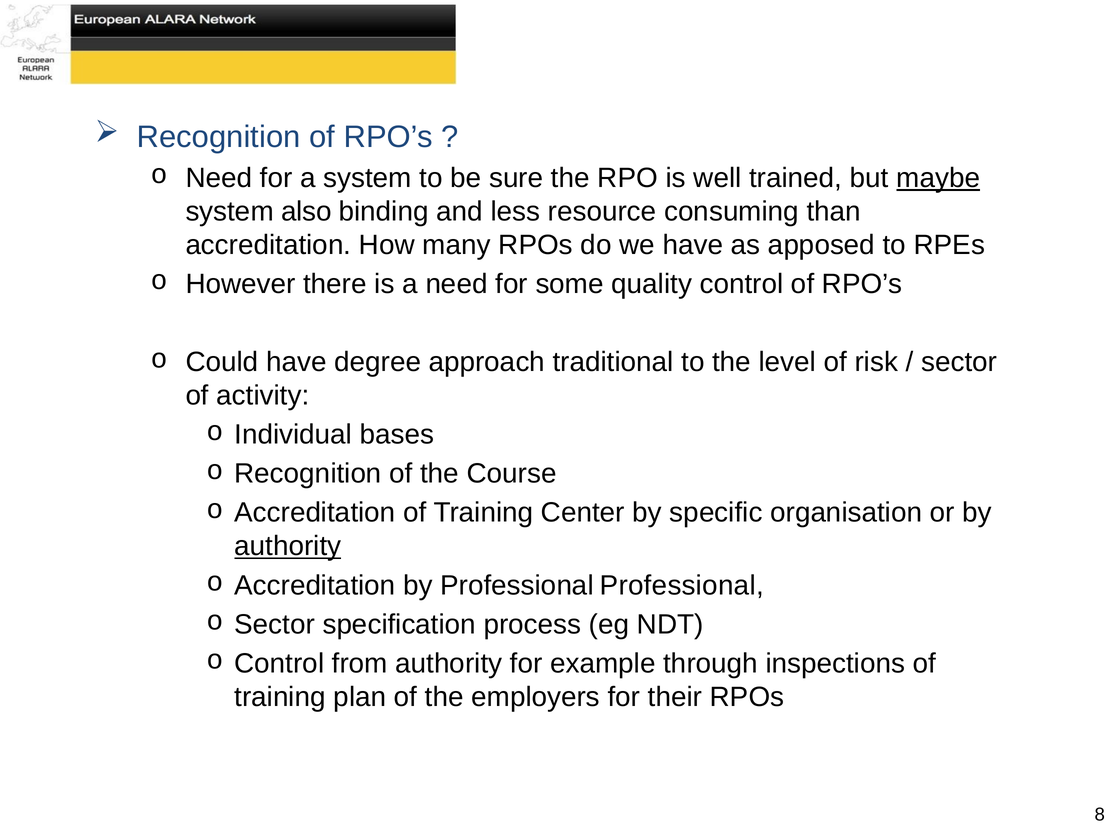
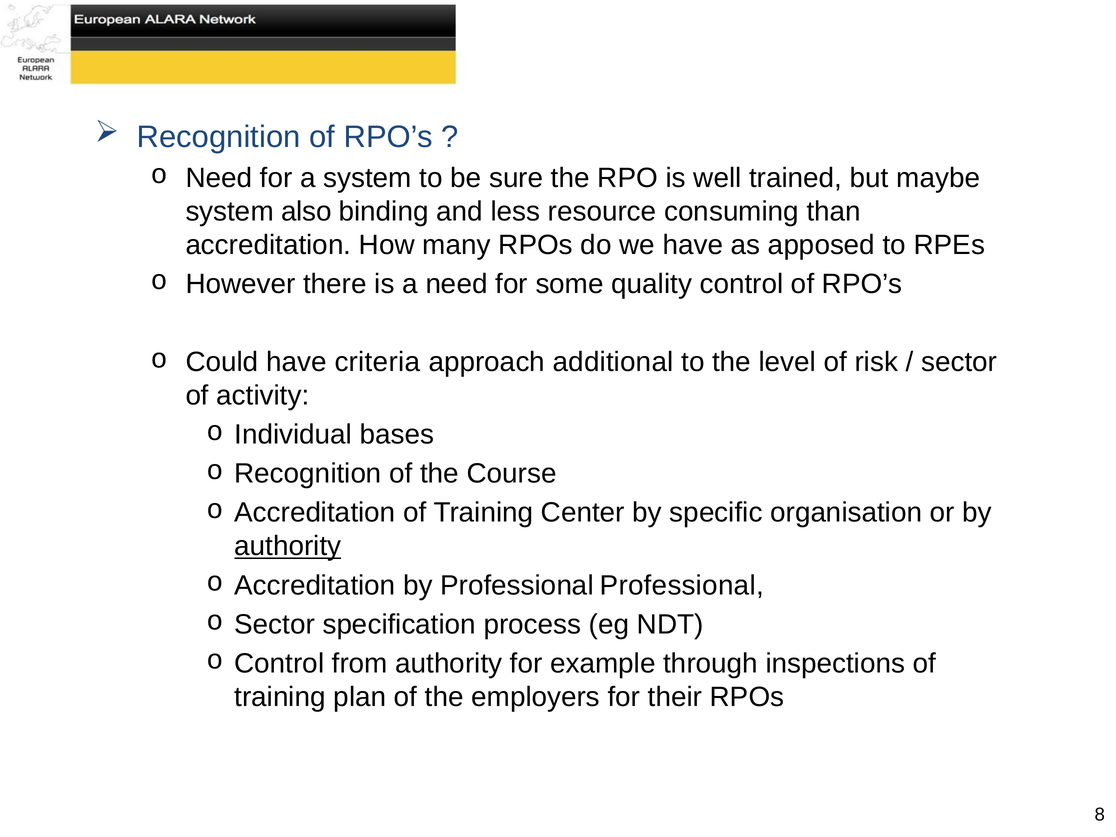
maybe underline: present -> none (938, 178)
degree: degree -> criteria (377, 362)
traditional: traditional -> additional (613, 362)
